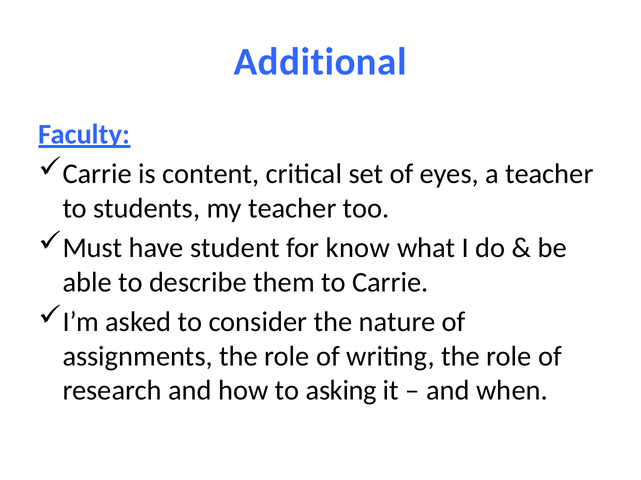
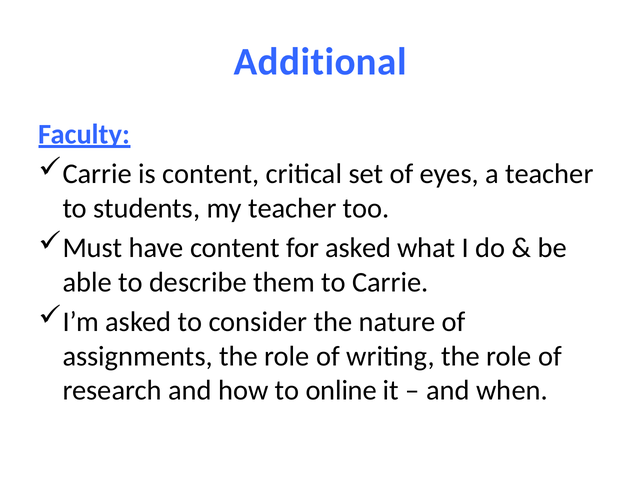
have student: student -> content (235, 248)
for know: know -> asked (358, 248)
asking: asking -> online (341, 391)
